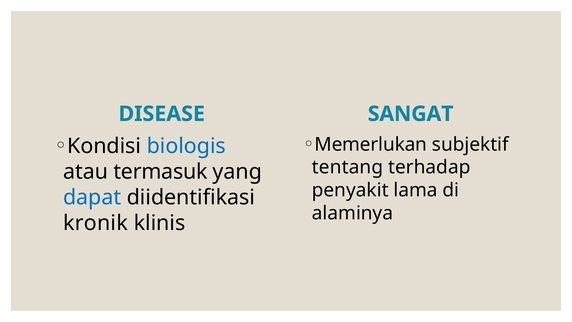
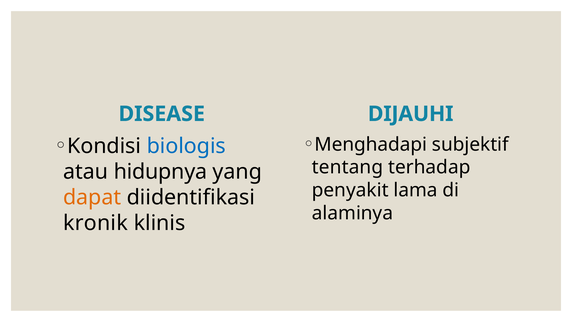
SANGAT: SANGAT -> DIJAUHI (411, 114)
Memerlukan: Memerlukan -> Menghadapi (371, 144)
termasuk: termasuk -> hidupnya (160, 172)
dapat colour: blue -> orange (92, 197)
